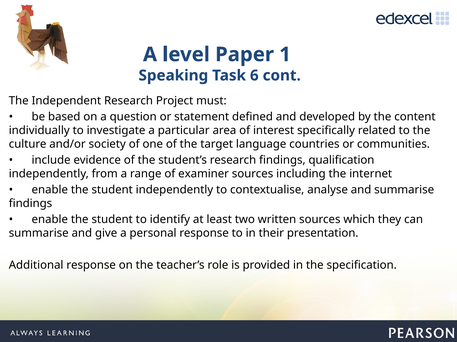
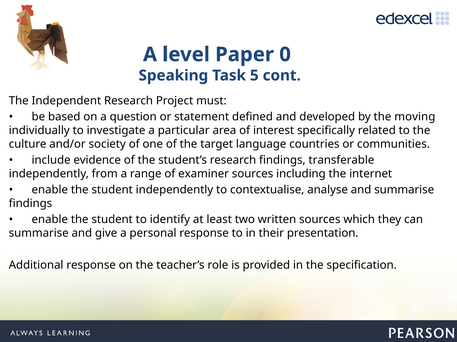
1: 1 -> 0 (285, 55)
6: 6 -> 5 (254, 76)
content: content -> moving (415, 117)
qualification: qualification -> transferable (341, 160)
